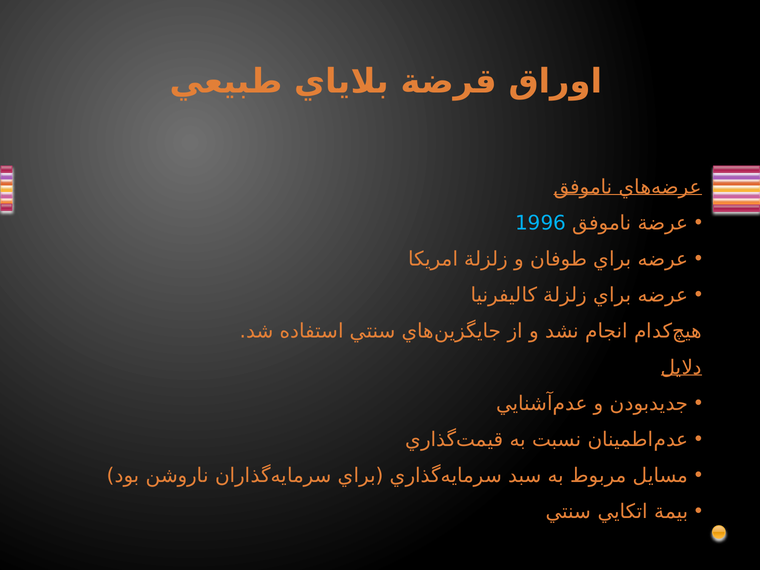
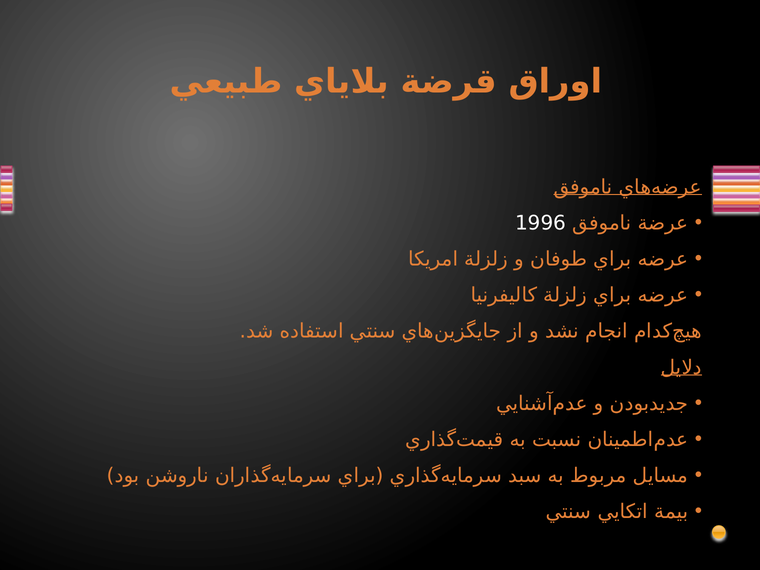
1996 colour: light blue -> white (541, 223)
